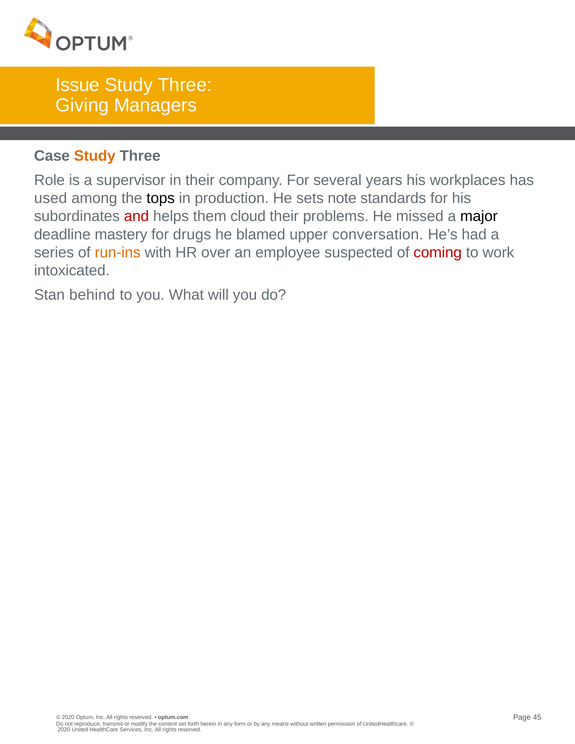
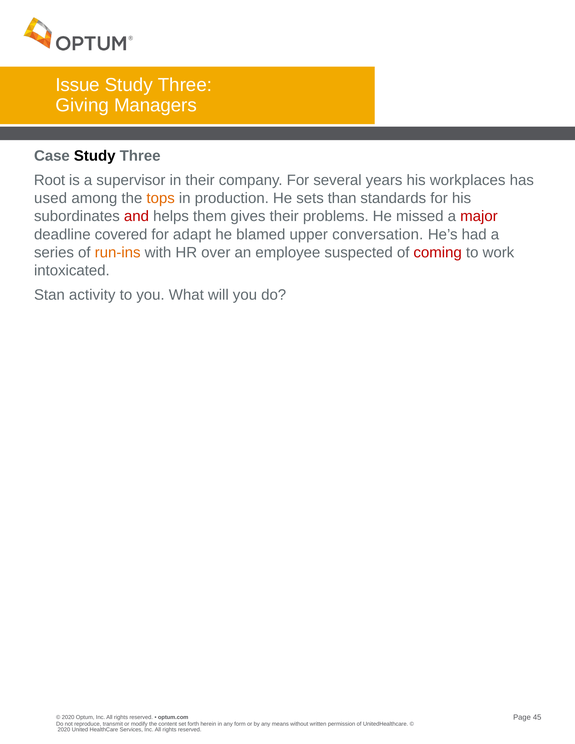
Study colour: orange -> black (95, 156)
Role: Role -> Root (49, 180)
tops colour: black -> orange (161, 198)
note: note -> than (342, 198)
cloud: cloud -> gives (248, 216)
major colour: black -> red (479, 216)
mastery: mastery -> covered (121, 234)
drugs: drugs -> adapt (192, 234)
behind: behind -> activity (92, 295)
